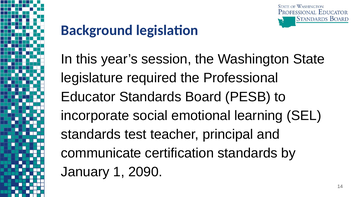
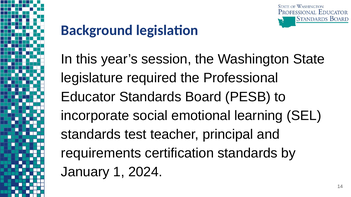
communicate: communicate -> requirements (101, 154)
2090: 2090 -> 2024 (145, 172)
